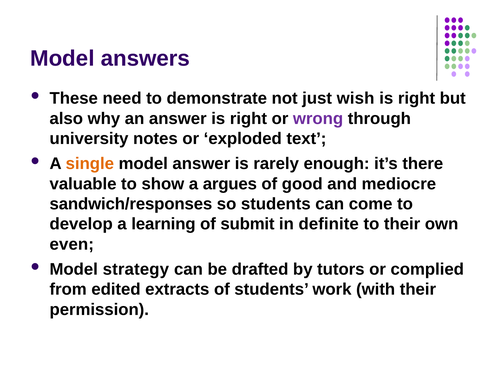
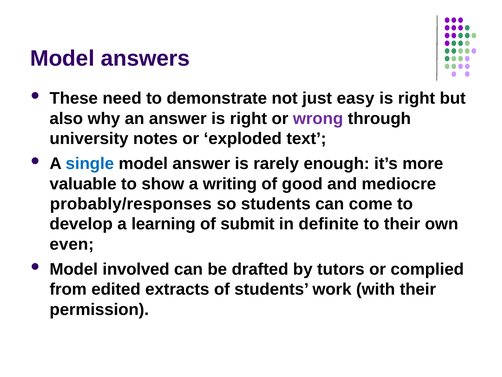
wish: wish -> easy (356, 98)
single colour: orange -> blue (90, 164)
there: there -> more (423, 164)
argues: argues -> writing (230, 184)
sandwich/responses: sandwich/responses -> probably/responses (131, 204)
strategy: strategy -> involved (136, 269)
